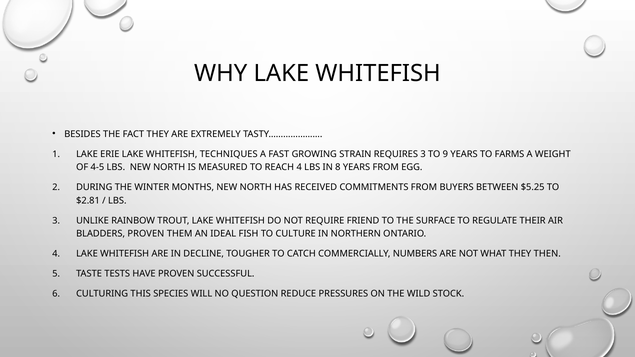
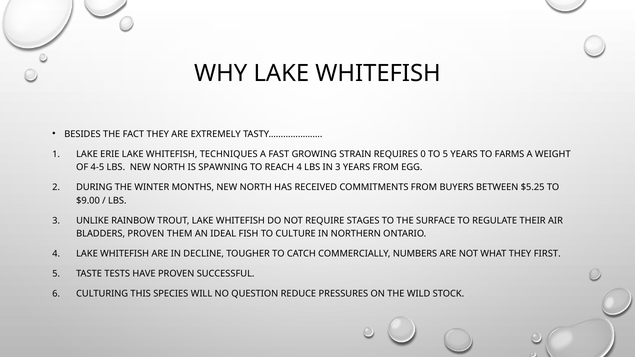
REQUIRES 3: 3 -> 0 (423, 154)
TO 9: 9 -> 5 (445, 154)
MEASURED: MEASURED -> SPAWNING (223, 167)
IN 8: 8 -> 3 (338, 167)
$2.81: $2.81 -> $9.00 (88, 201)
FRIEND: FRIEND -> STAGES (363, 221)
THEN: THEN -> FIRST (547, 254)
